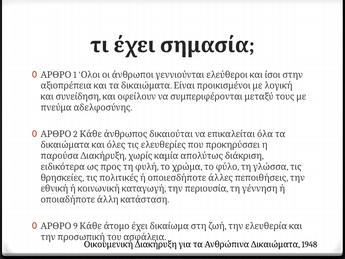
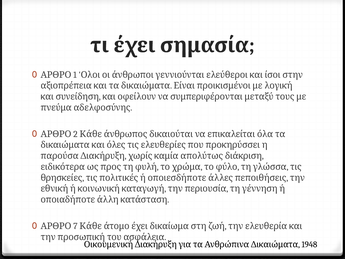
9: 9 -> 7 (75, 226)
